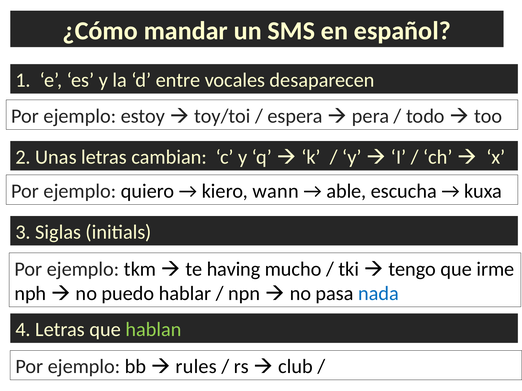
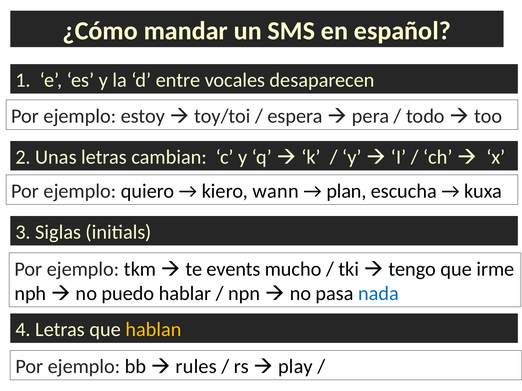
able: able -> plan (346, 191)
having: having -> events (234, 269)
hablan colour: light green -> yellow (153, 330)
club: club -> play (295, 367)
